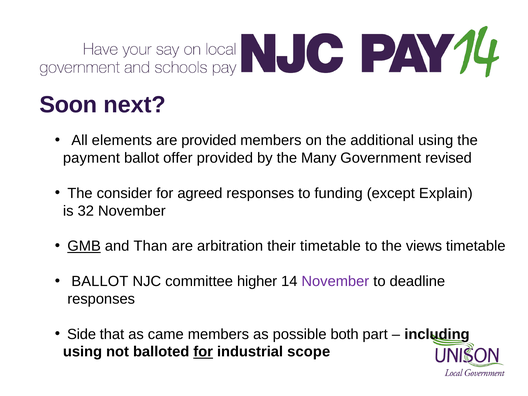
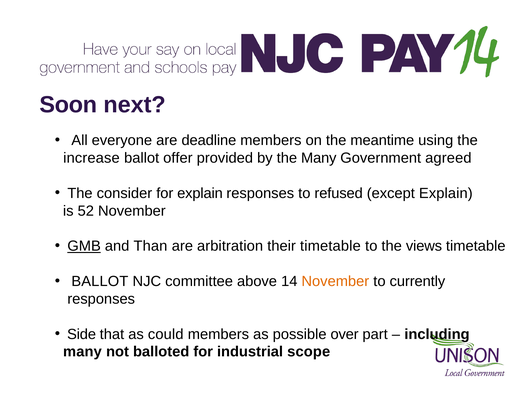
elements: elements -> everyone (122, 140)
are provided: provided -> deadline (209, 140)
additional: additional -> meantime (382, 140)
payment: payment -> increase (91, 158)
revised: revised -> agreed (448, 158)
for agreed: agreed -> explain (200, 193)
funding: funding -> refused (339, 193)
32: 32 -> 52 (86, 211)
higher: higher -> above (257, 281)
November colour: purple -> orange (335, 281)
deadline: deadline -> currently (417, 281)
came: came -> could (166, 334)
both: both -> over (345, 334)
using: using -> many (82, 352)
for underline: present -> none (203, 352)
